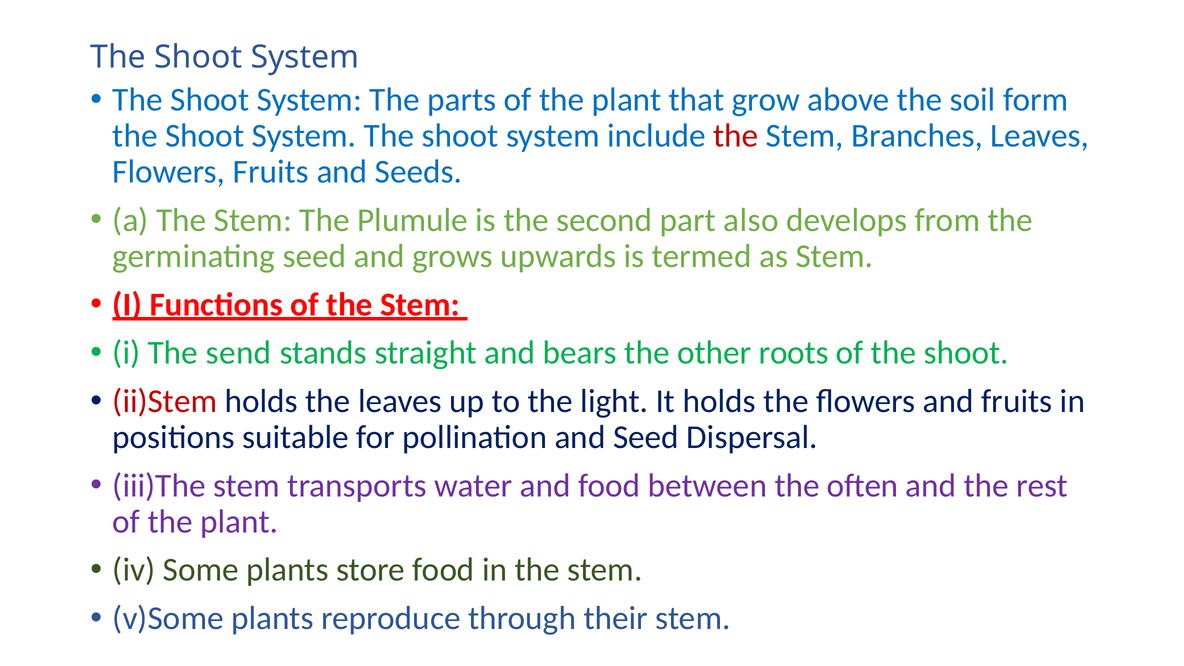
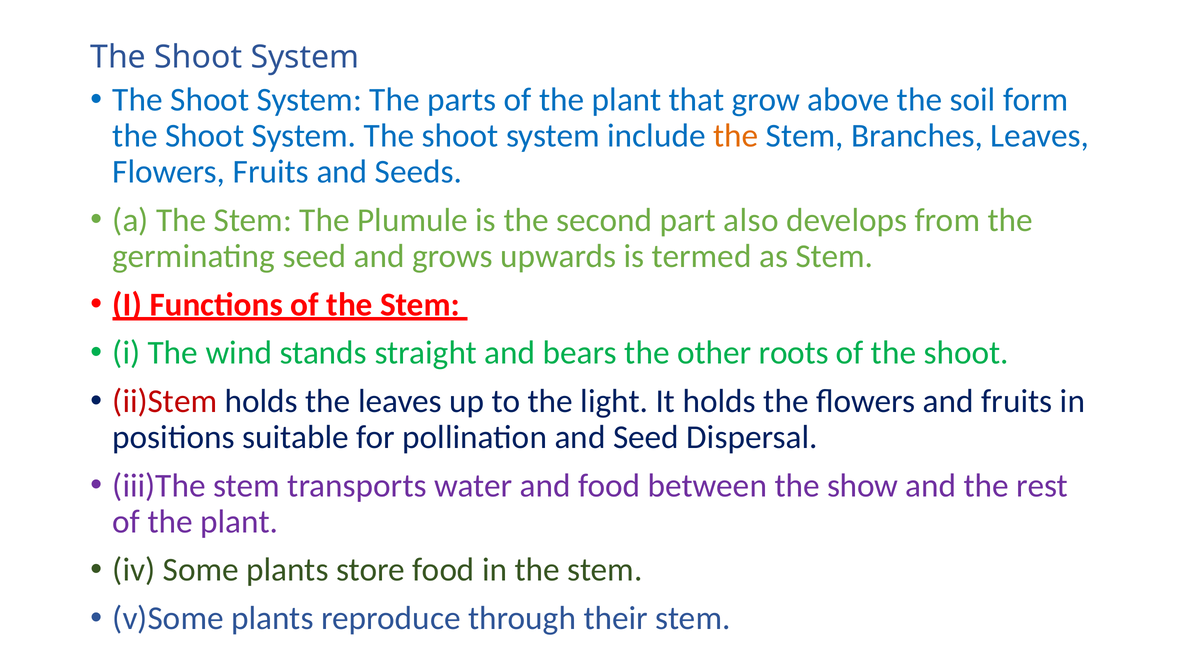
the colour: red -> orange (736, 136)
send: send -> wind (239, 353)
often: often -> show (863, 486)
